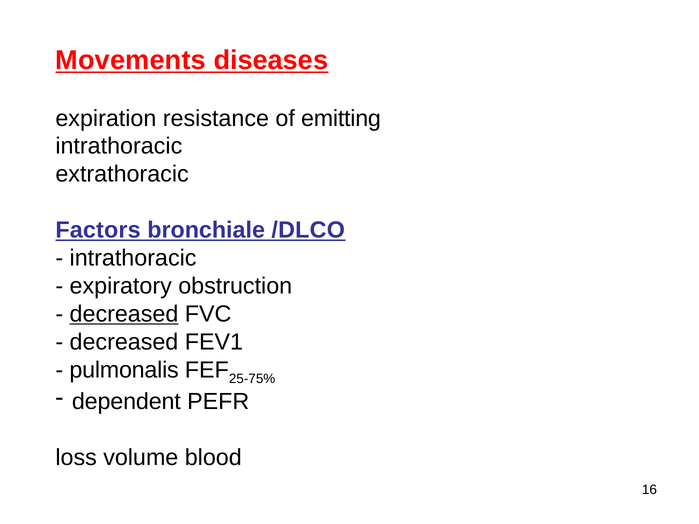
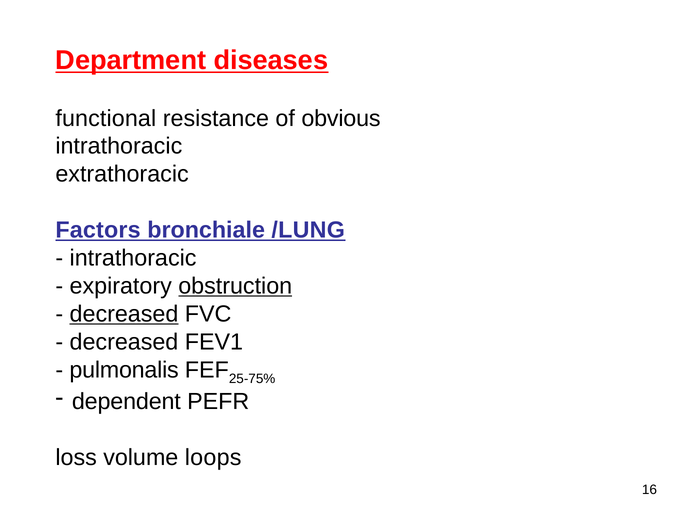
Movements: Movements -> Department (131, 60)
expiration: expiration -> functional (106, 118)
emitting: emitting -> obvious (341, 118)
/DLCO: /DLCO -> /LUNG (308, 230)
obstruction underline: none -> present (235, 286)
blood: blood -> loops (213, 458)
